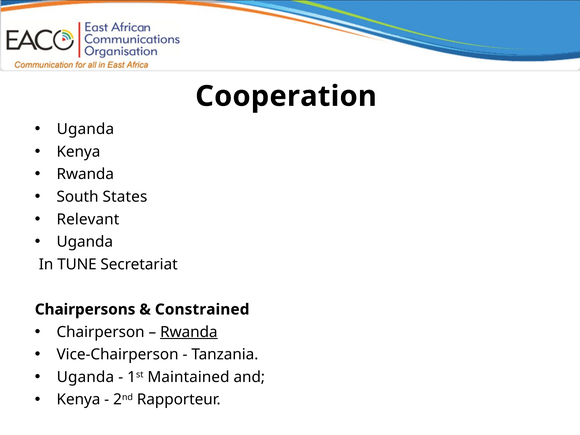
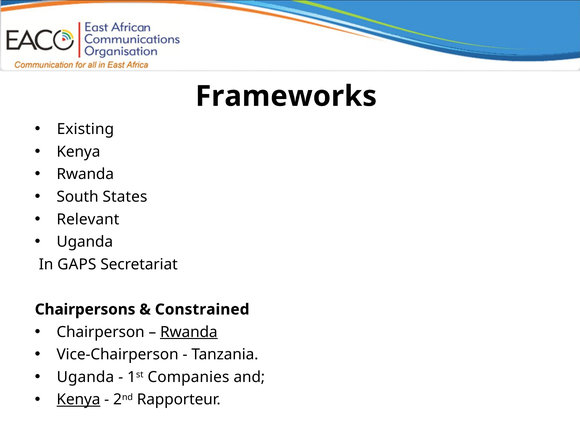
Cooperation: Cooperation -> Frameworks (286, 96)
Uganda: Uganda -> Existing (85, 129)
TUNE: TUNE -> GAPS (77, 264)
Maintained: Maintained -> Companies (188, 377)
Kenya underline: none -> present (78, 400)
